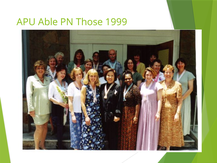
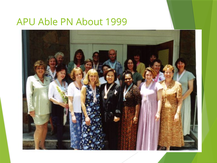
Those: Those -> About (89, 22)
